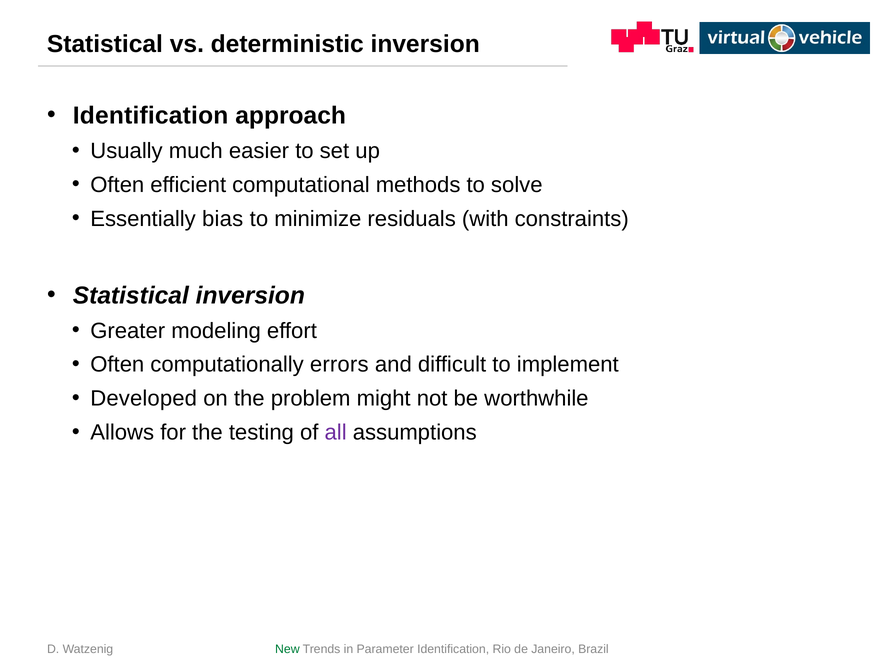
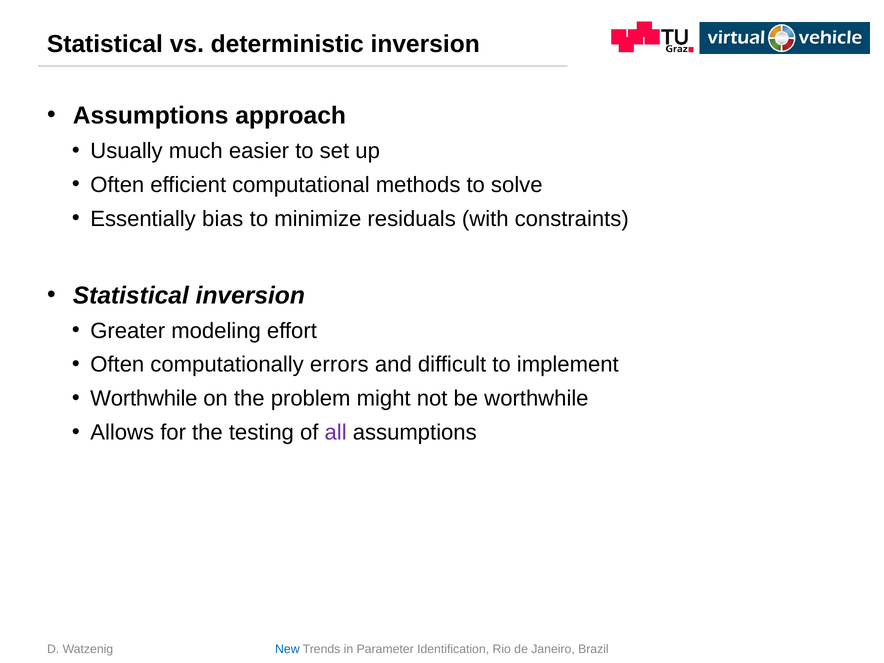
Identification: Identification -> Assumptions (151, 116)
Developed: Developed -> Worthwhile (144, 399)
New colour: green -> blue (287, 649)
